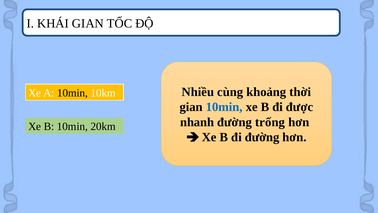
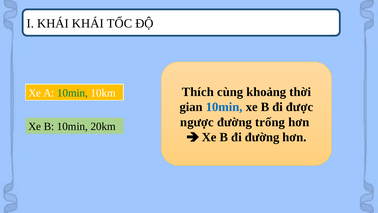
KHÁI GIAN: GIAN -> KHÁI (88, 23)
Nhiều: Nhiều -> Thích (198, 92)
10min colour: black -> green (72, 93)
nhanh: nhanh -> ngược (197, 122)
